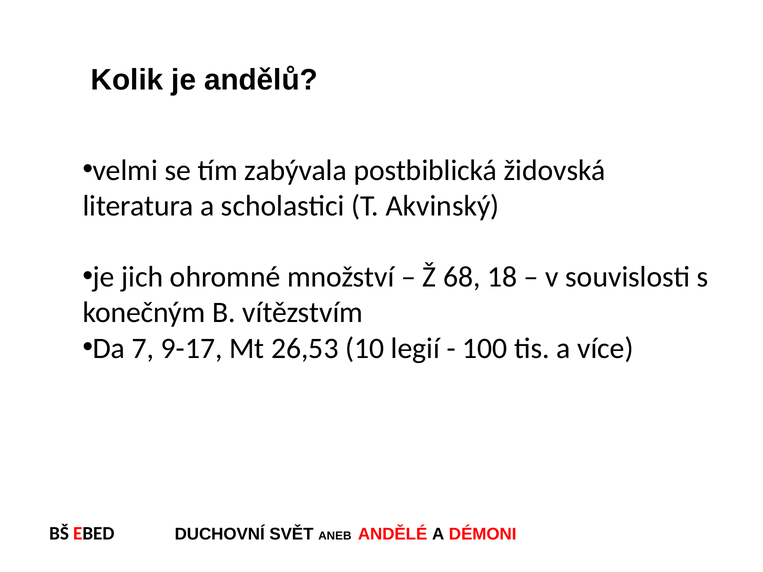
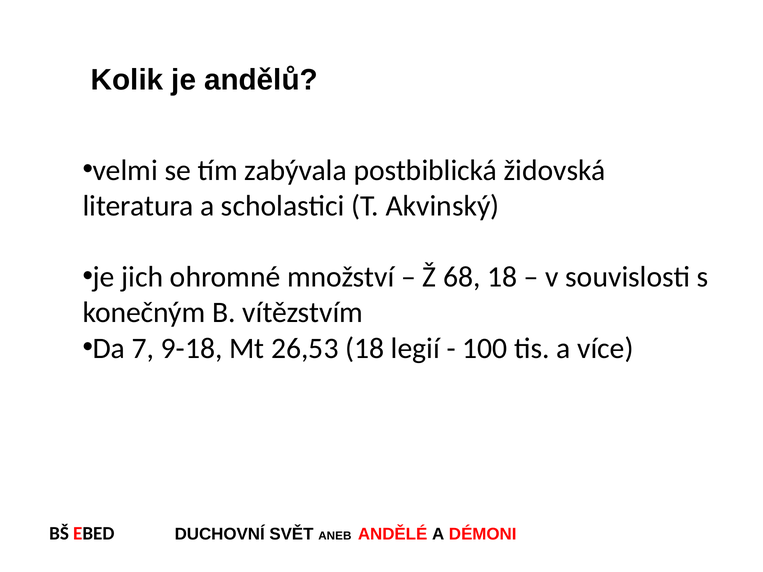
9-17: 9-17 -> 9-18 (192, 348)
26,53 10: 10 -> 18 (365, 348)
